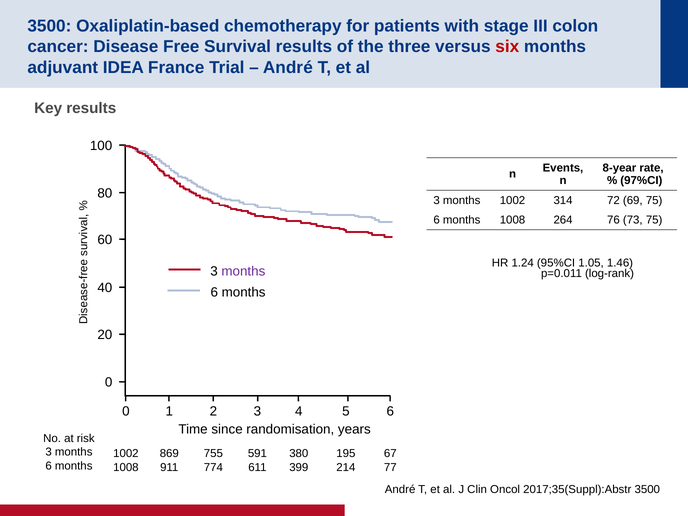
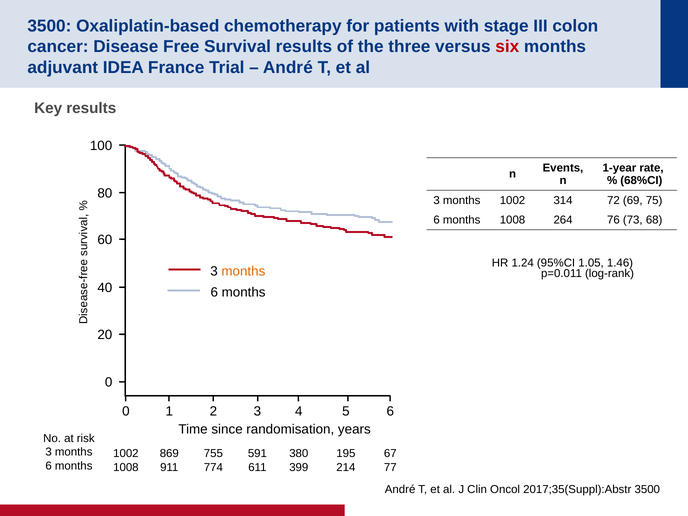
8-year: 8-year -> 1-year (619, 168)
97%CI: 97%CI -> 68%CI (641, 181)
73 75: 75 -> 68 (654, 220)
months colour: purple -> orange (243, 271)
